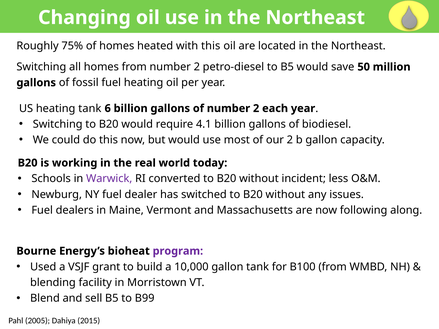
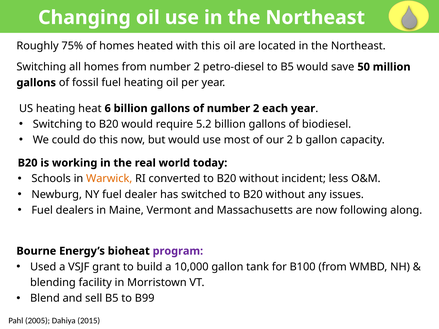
heating tank: tank -> heat (90, 108)
4.1: 4.1 -> 5.2 (204, 124)
Warwick colour: purple -> orange (109, 179)
